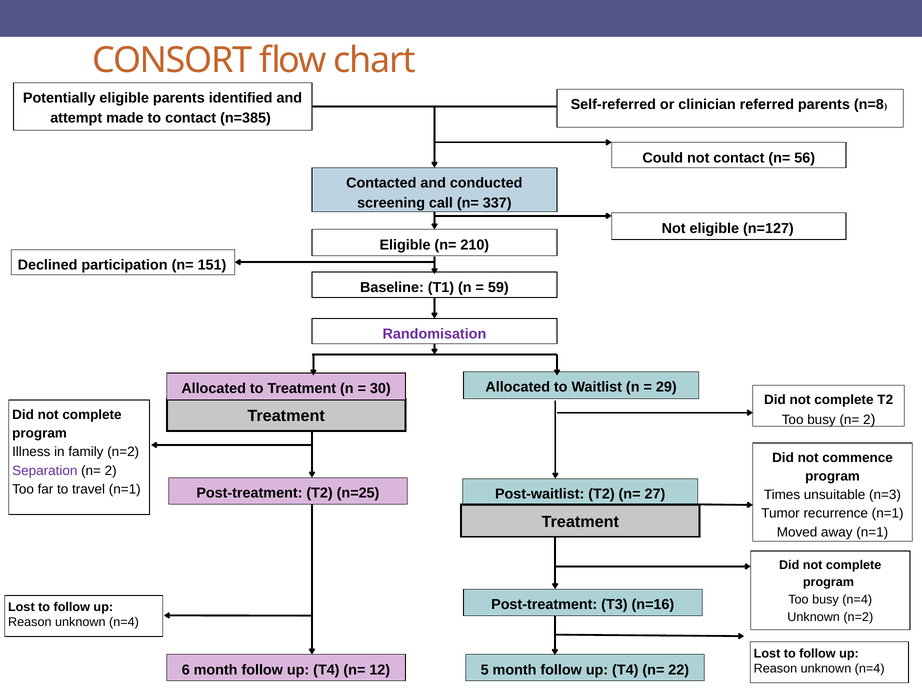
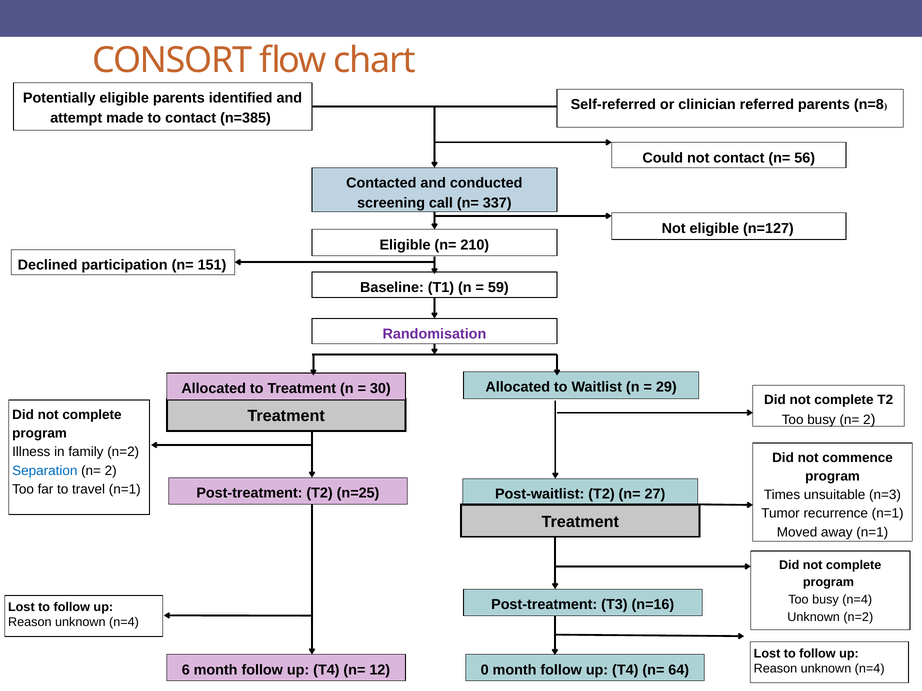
Separation colour: purple -> blue (45, 471)
5: 5 -> 0 (485, 670)
22: 22 -> 64 (679, 670)
